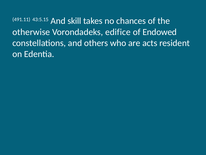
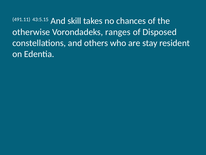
edifice: edifice -> ranges (118, 32)
Endowed: Endowed -> Disposed (160, 32)
acts: acts -> stay (150, 43)
